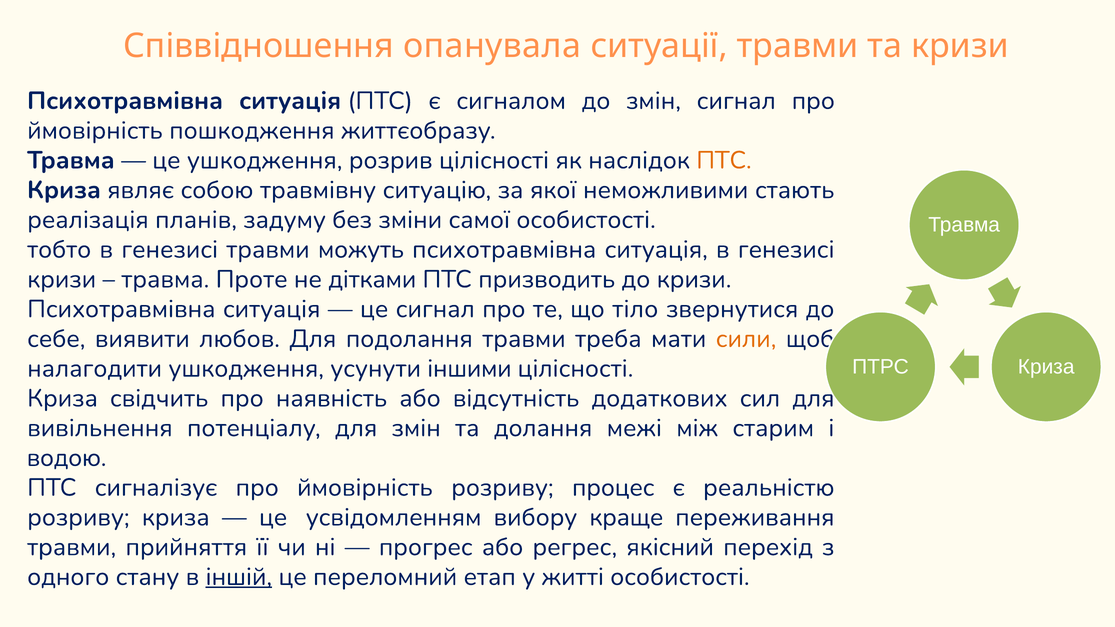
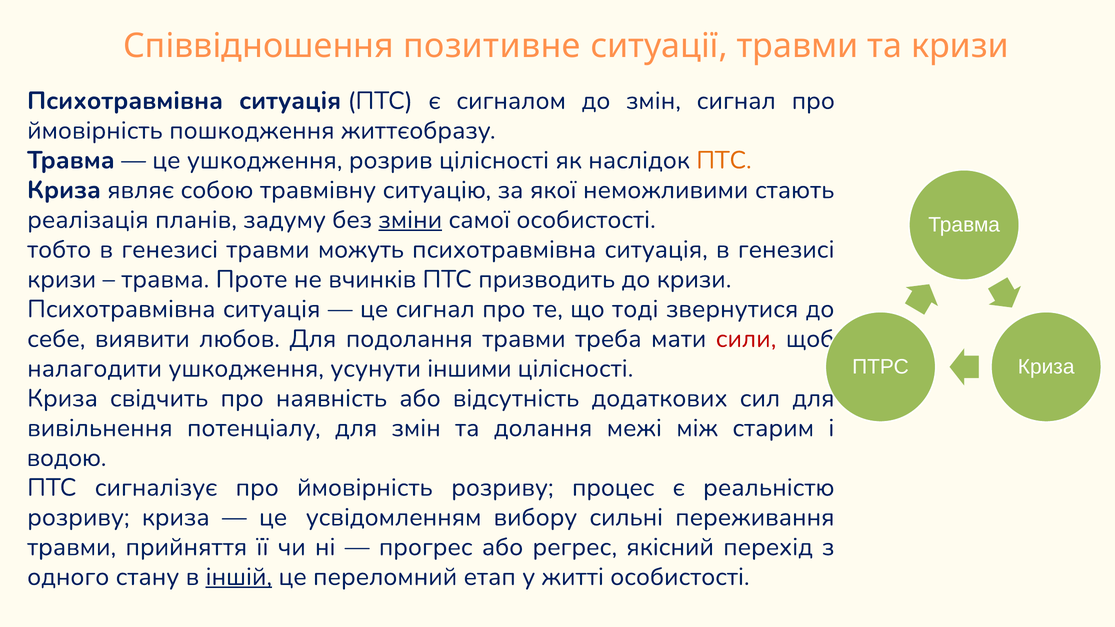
опанувала: опанувала -> позитивне (492, 46)
зміни underline: none -> present (410, 220)
дітками: дітками -> вчинків (372, 279)
тіло: тіло -> тоді (635, 309)
сили colour: orange -> red (746, 339)
краще: краще -> сильні (626, 517)
